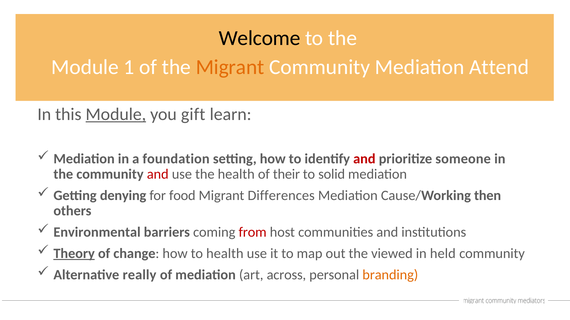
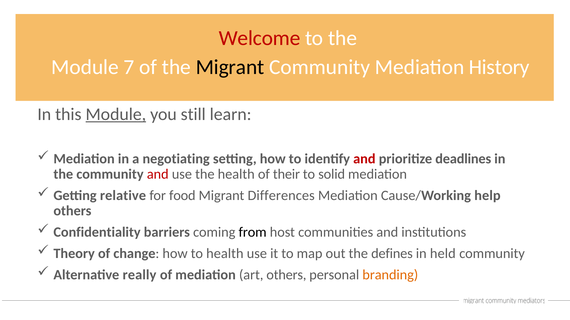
Welcome colour: black -> red (260, 38)
1: 1 -> 7 (129, 67)
Migrant colour: orange -> black (230, 67)
Attend: Attend -> History (499, 67)
gift: gift -> still (193, 115)
foundation: foundation -> negotiating (176, 159)
someone: someone -> deadlines (463, 159)
denying: denying -> relative (123, 196)
then: then -> help (487, 196)
Environmental: Environmental -> Confidentiality (97, 233)
from colour: red -> black (253, 233)
Theory underline: present -> none (74, 254)
viewed: viewed -> defines (392, 254)
art across: across -> others (286, 275)
